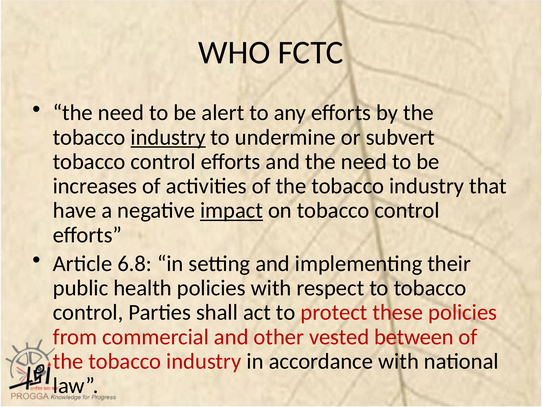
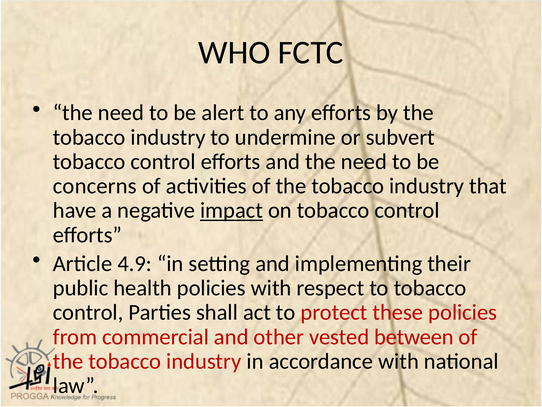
industry underline: present -> none (168, 137)
increases: increases -> concerns (95, 186)
6.8: 6.8 -> 4.9 (135, 263)
